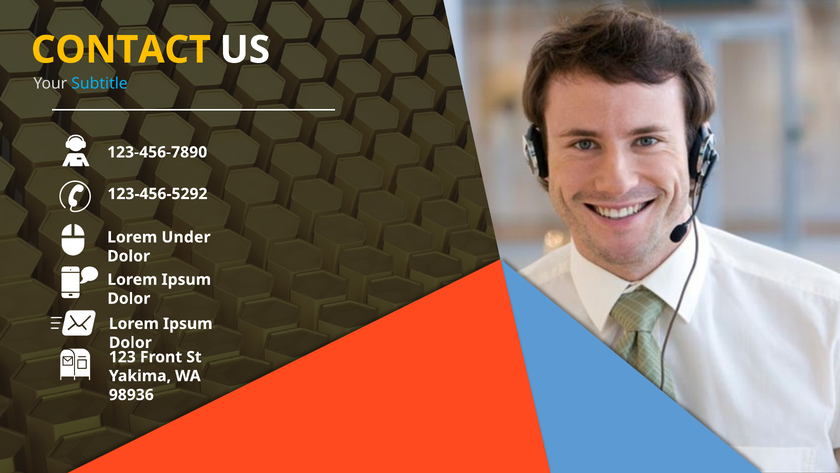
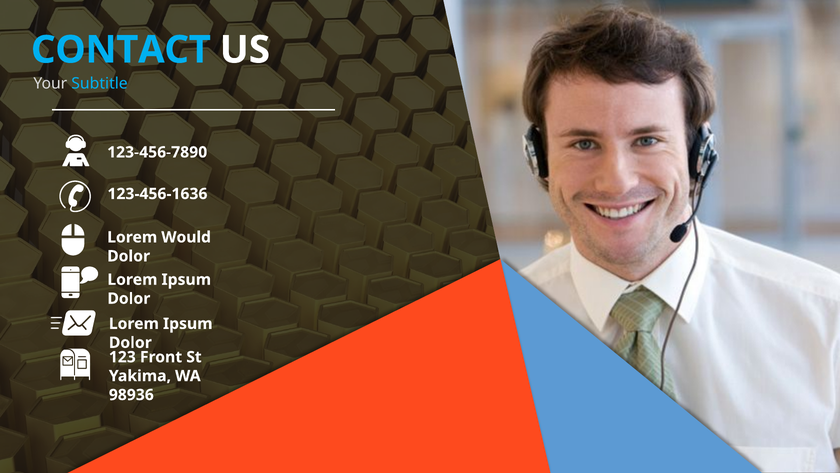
CONTACT colour: yellow -> light blue (121, 50)
123-456-5292: 123-456-5292 -> 123-456-1636 (157, 194)
Under: Under -> Would (186, 237)
